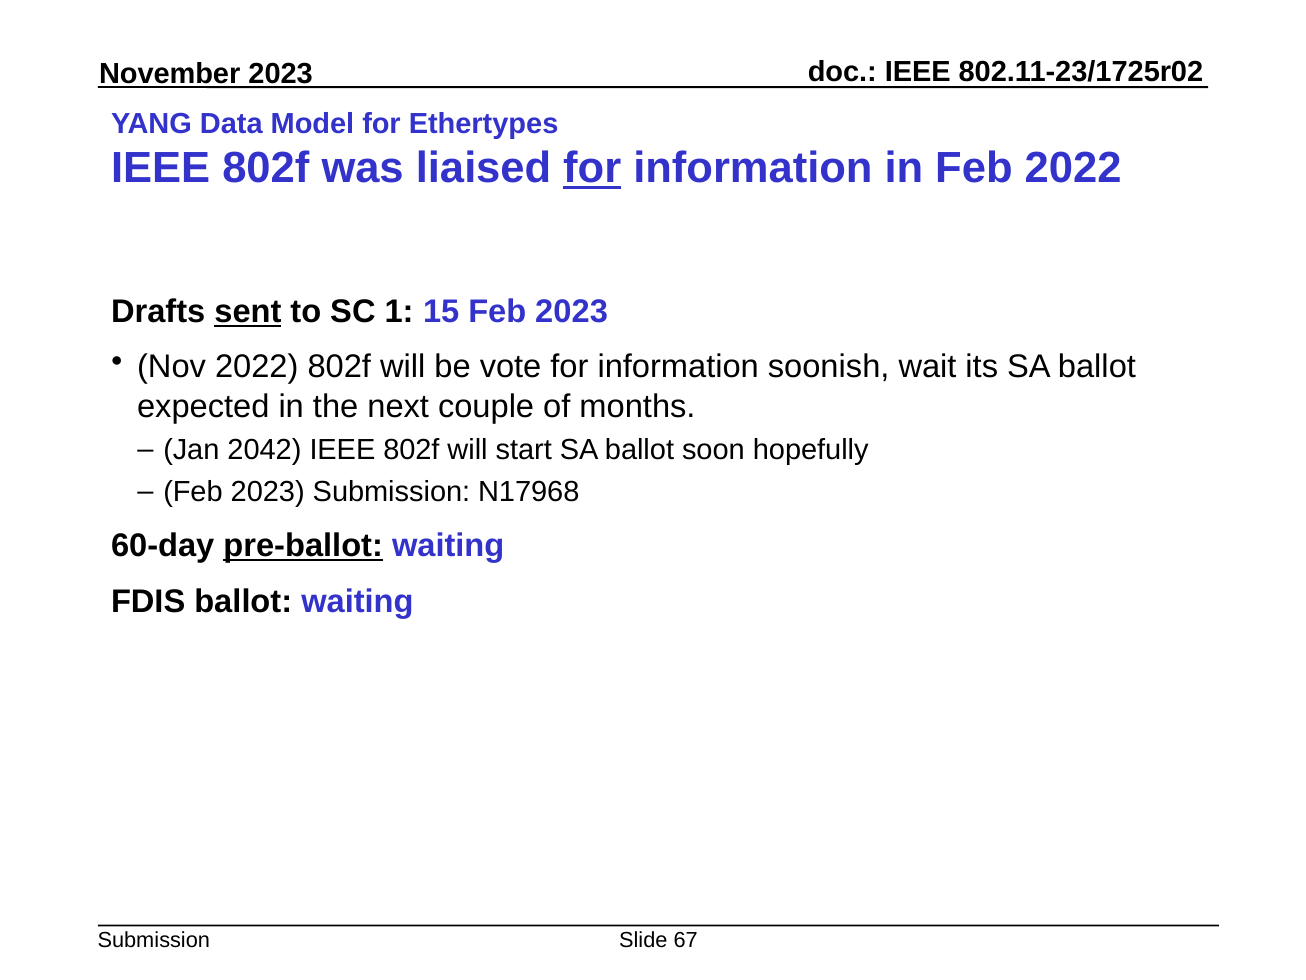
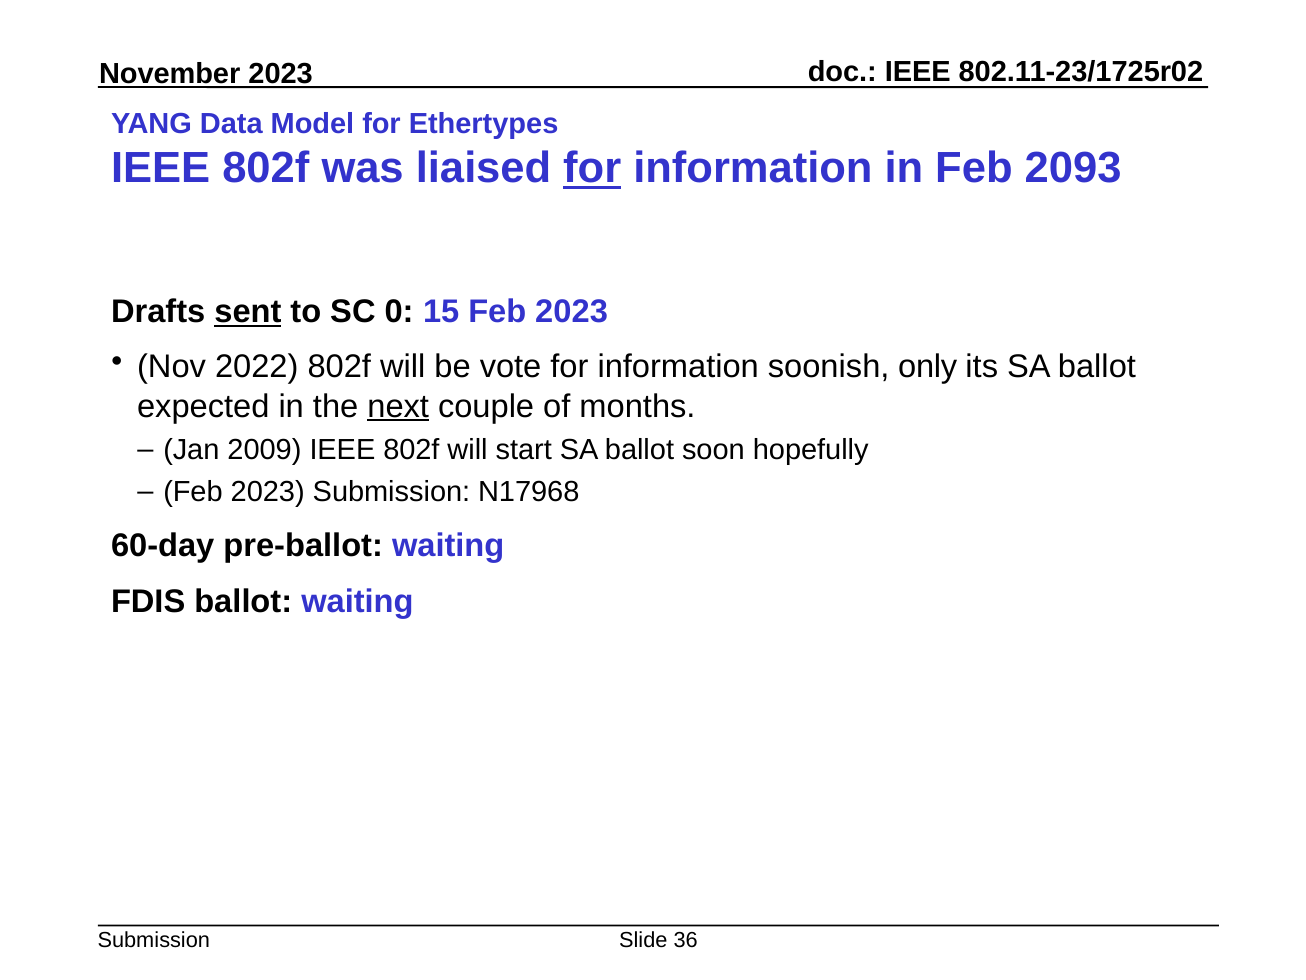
Feb 2022: 2022 -> 2093 (1073, 169)
1: 1 -> 0 (399, 311)
wait: wait -> only (928, 367)
next underline: none -> present (398, 406)
2042: 2042 -> 2009 (264, 450)
pre-ballot underline: present -> none (303, 546)
67: 67 -> 36 (686, 939)
